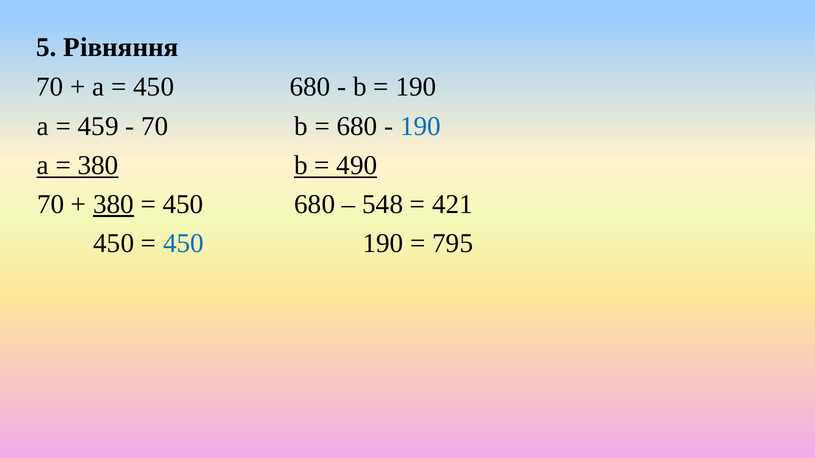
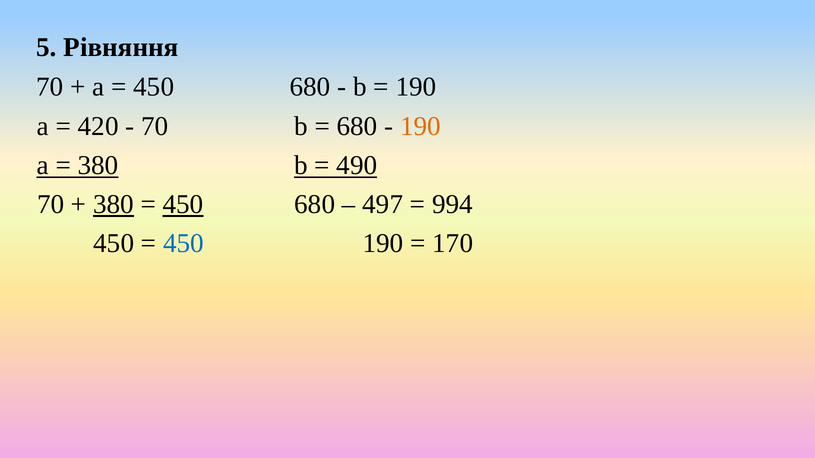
459: 459 -> 420 (98, 126)
190 colour: blue -> orange (420, 126)
450 underline: none -> present (183, 204)
548: 548 -> 497 (383, 204)
421: 421 -> 994 (452, 204)
795: 795 -> 170 (453, 244)
